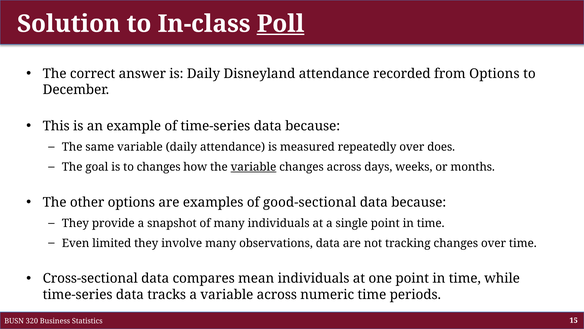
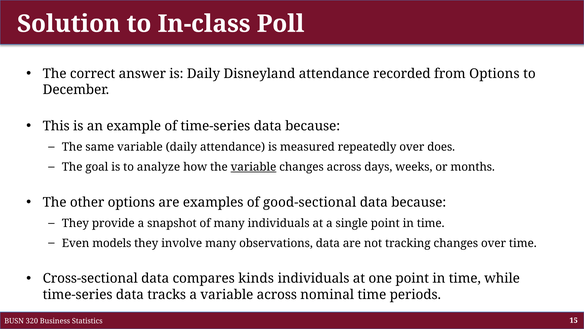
Poll underline: present -> none (281, 24)
to changes: changes -> analyze (159, 167)
limited: limited -> models (112, 243)
mean: mean -> kinds (256, 278)
numeric: numeric -> nominal (327, 294)
